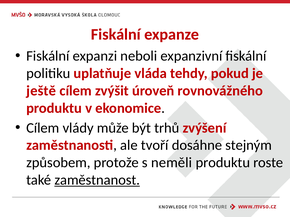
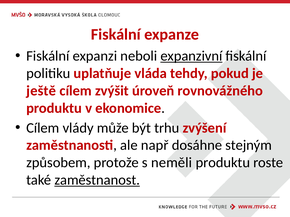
expanzivní underline: none -> present (191, 56)
trhů: trhů -> trhu (167, 128)
tvoří: tvoří -> např (155, 146)
